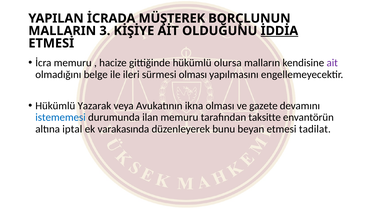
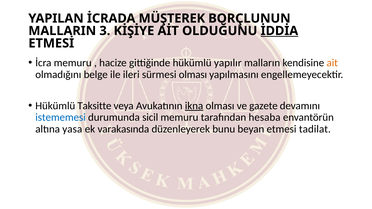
olursa: olursa -> yapılır (228, 63)
ait colour: purple -> orange (332, 63)
Yazarak: Yazarak -> Taksitte (94, 106)
ikna underline: none -> present (194, 106)
ilan: ilan -> sicil (150, 118)
taksitte: taksitte -> hesaba (265, 118)
iptal: iptal -> yasa (72, 129)
